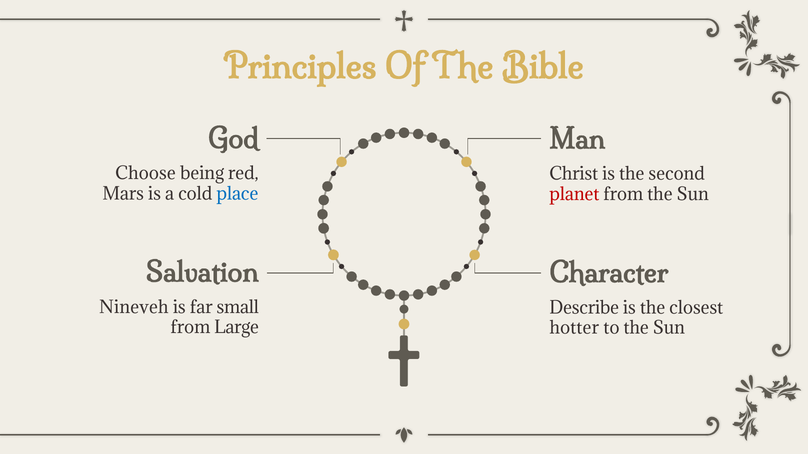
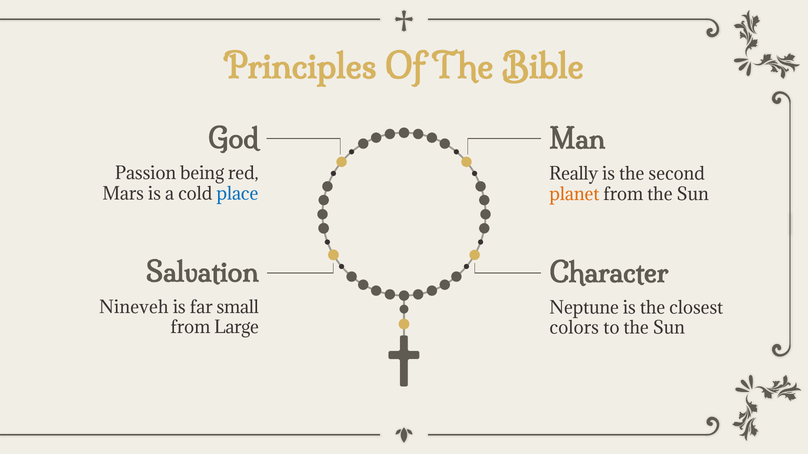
Choose: Choose -> Passion (146, 174)
Christ: Christ -> Really (574, 175)
planet colour: red -> orange (574, 195)
Describe: Describe -> Neptune (584, 308)
hotter: hotter -> colors (574, 329)
